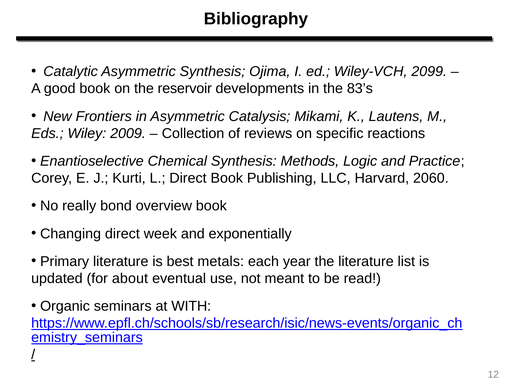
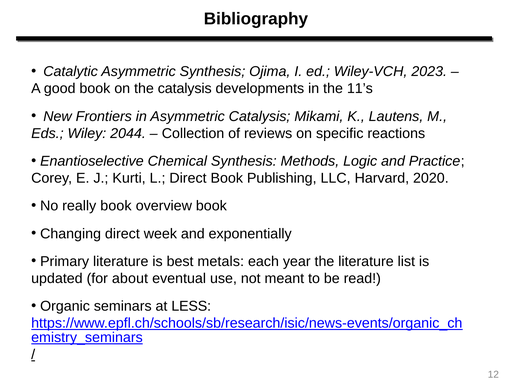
2099: 2099 -> 2023 (429, 71)
the reservoir: reservoir -> catalysis (185, 89)
83’s: 83’s -> 11’s (360, 89)
2009: 2009 -> 2044 (128, 133)
2060: 2060 -> 2020 (431, 178)
really bond: bond -> book (116, 206)
WITH: WITH -> LESS (191, 306)
